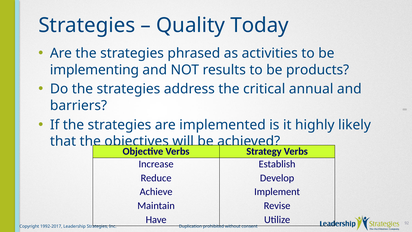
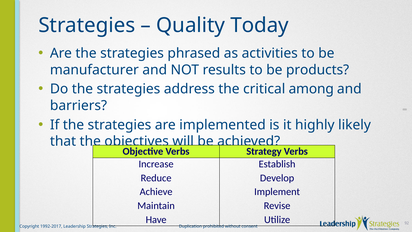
implementing: implementing -> manufacturer (94, 70)
annual: annual -> among (311, 89)
